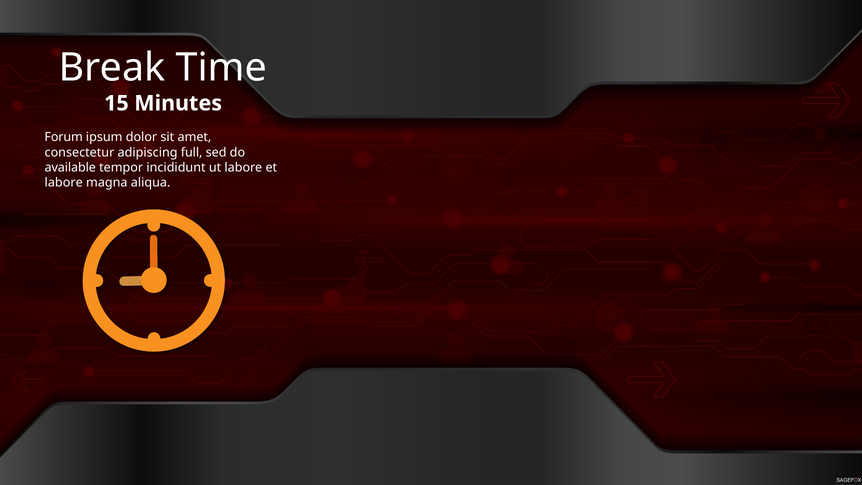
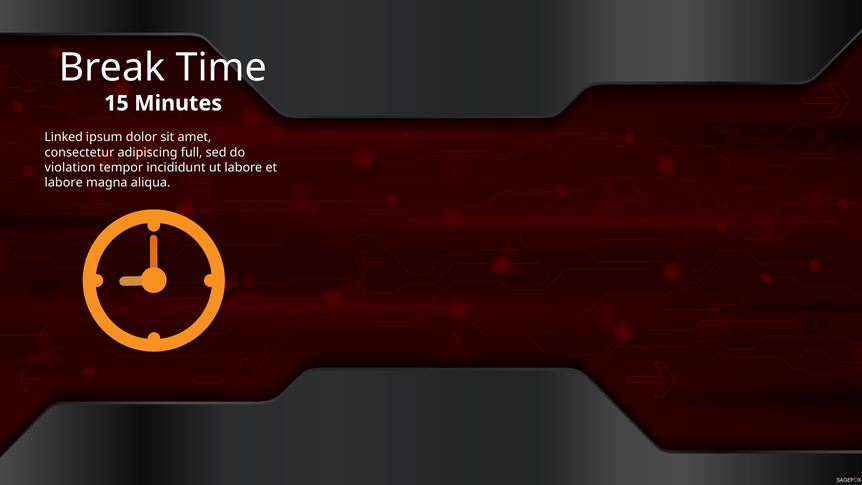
Forum: Forum -> Linked (64, 137)
available: available -> violation (70, 167)
